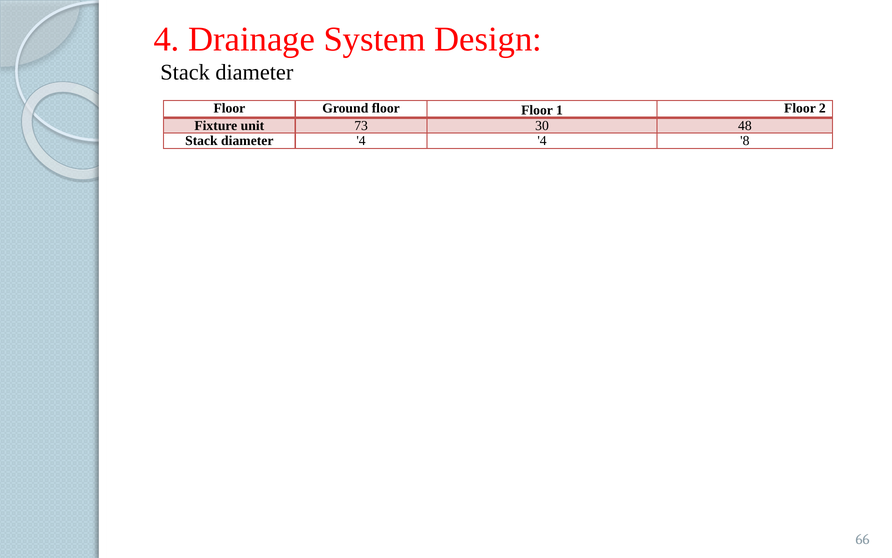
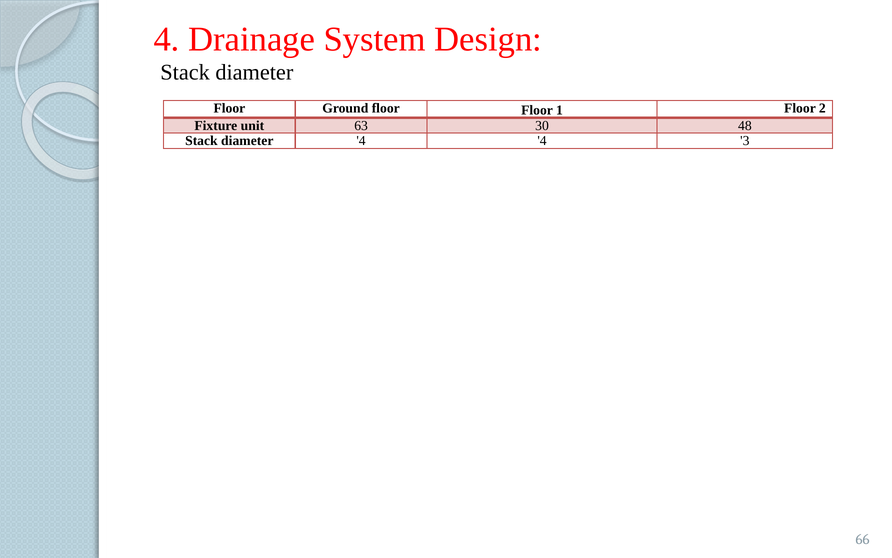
73: 73 -> 63 (361, 126)
8: 8 -> 3 (746, 141)
